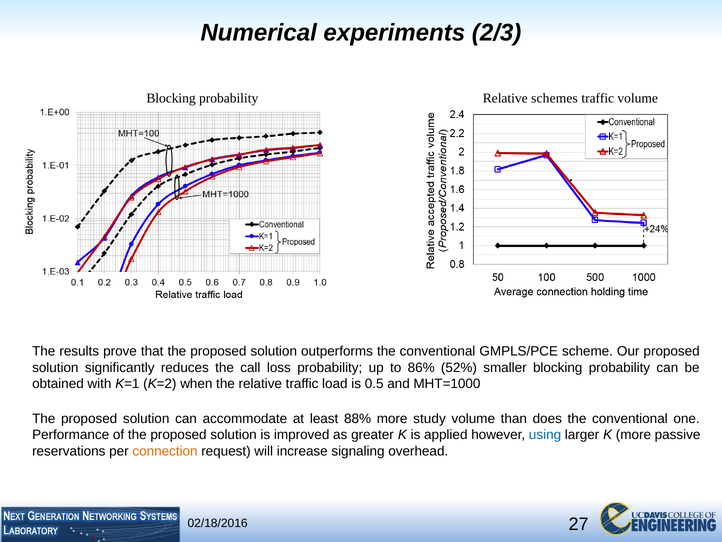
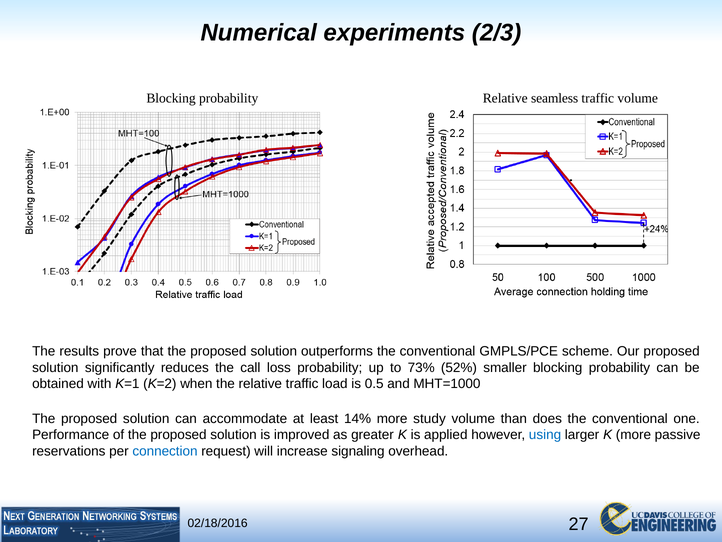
schemes: schemes -> seamless (555, 98)
86%: 86% -> 73% (421, 367)
88%: 88% -> 14% (358, 418)
connection colour: orange -> blue (165, 451)
